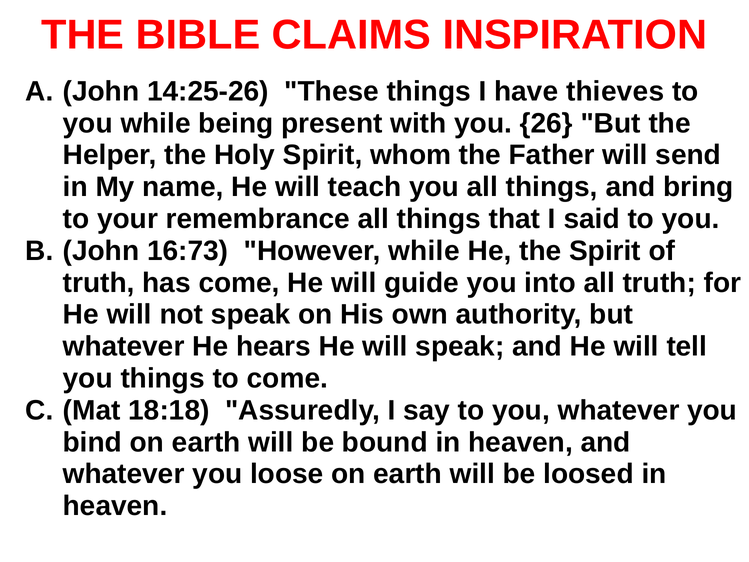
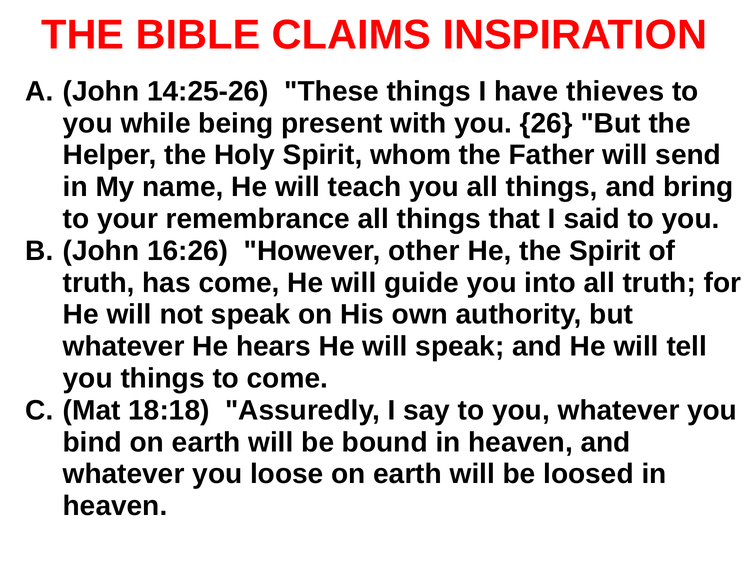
16:73: 16:73 -> 16:26 (188, 251)
However while: while -> other (424, 251)
